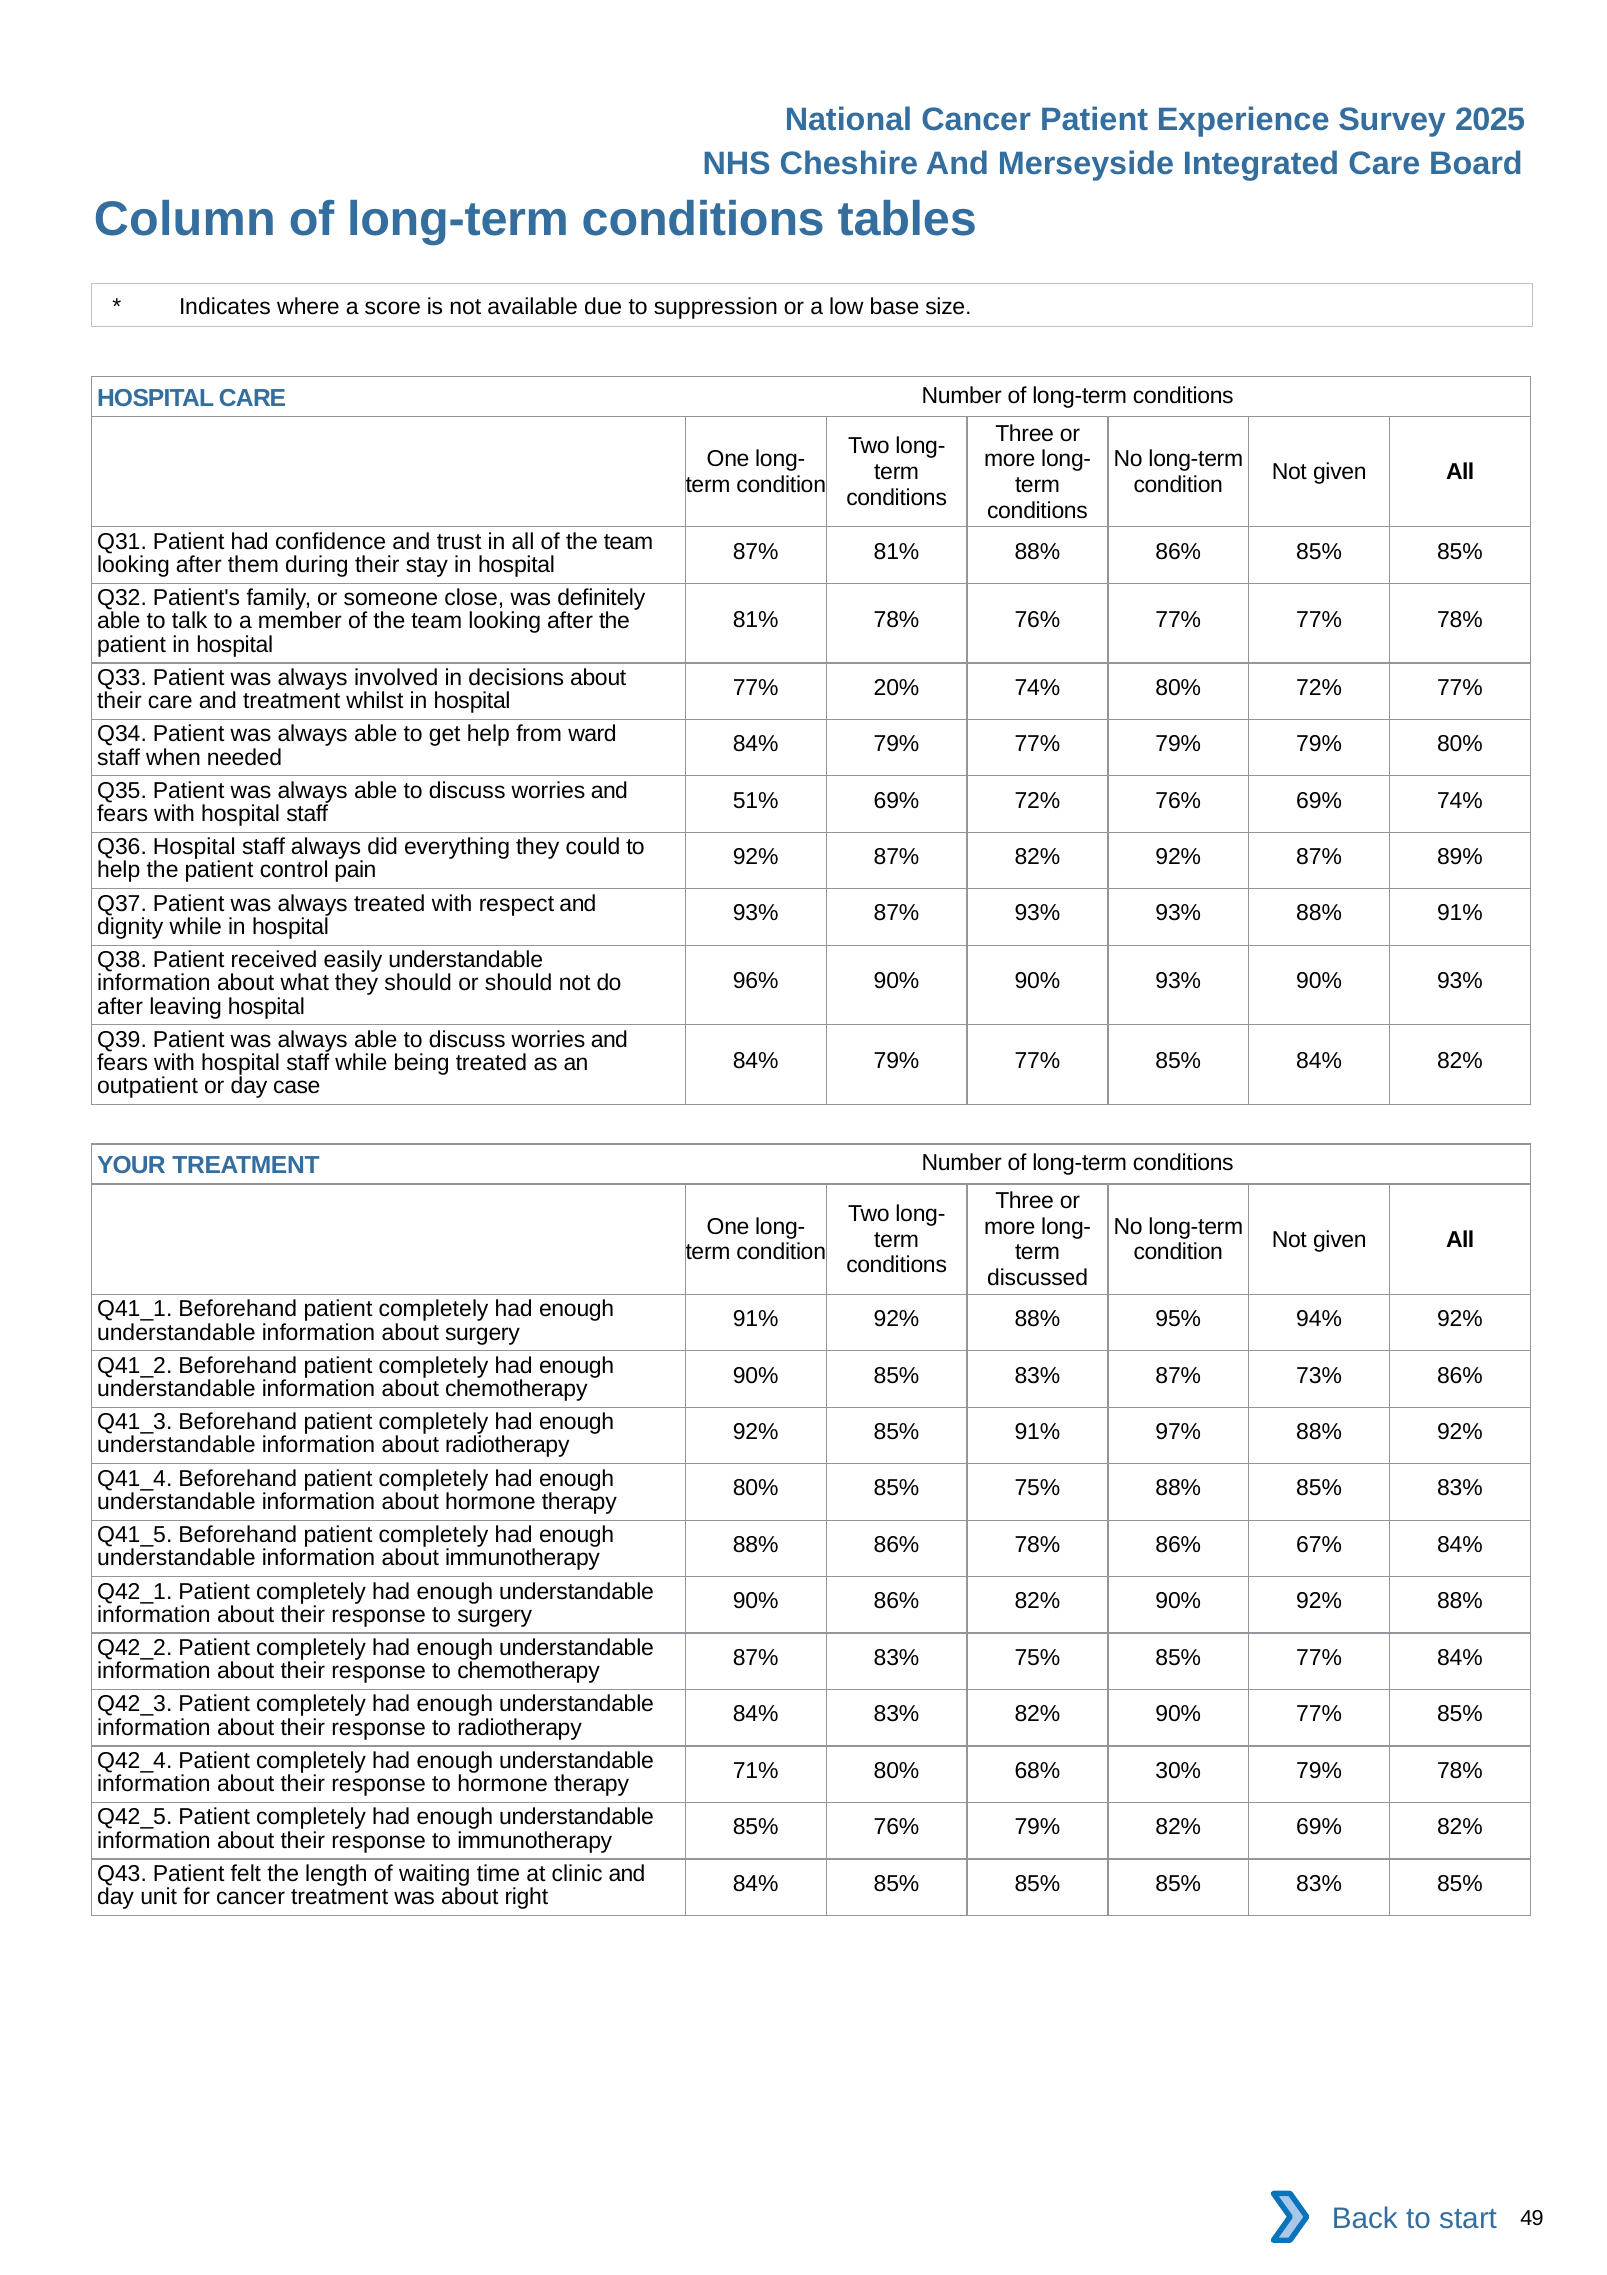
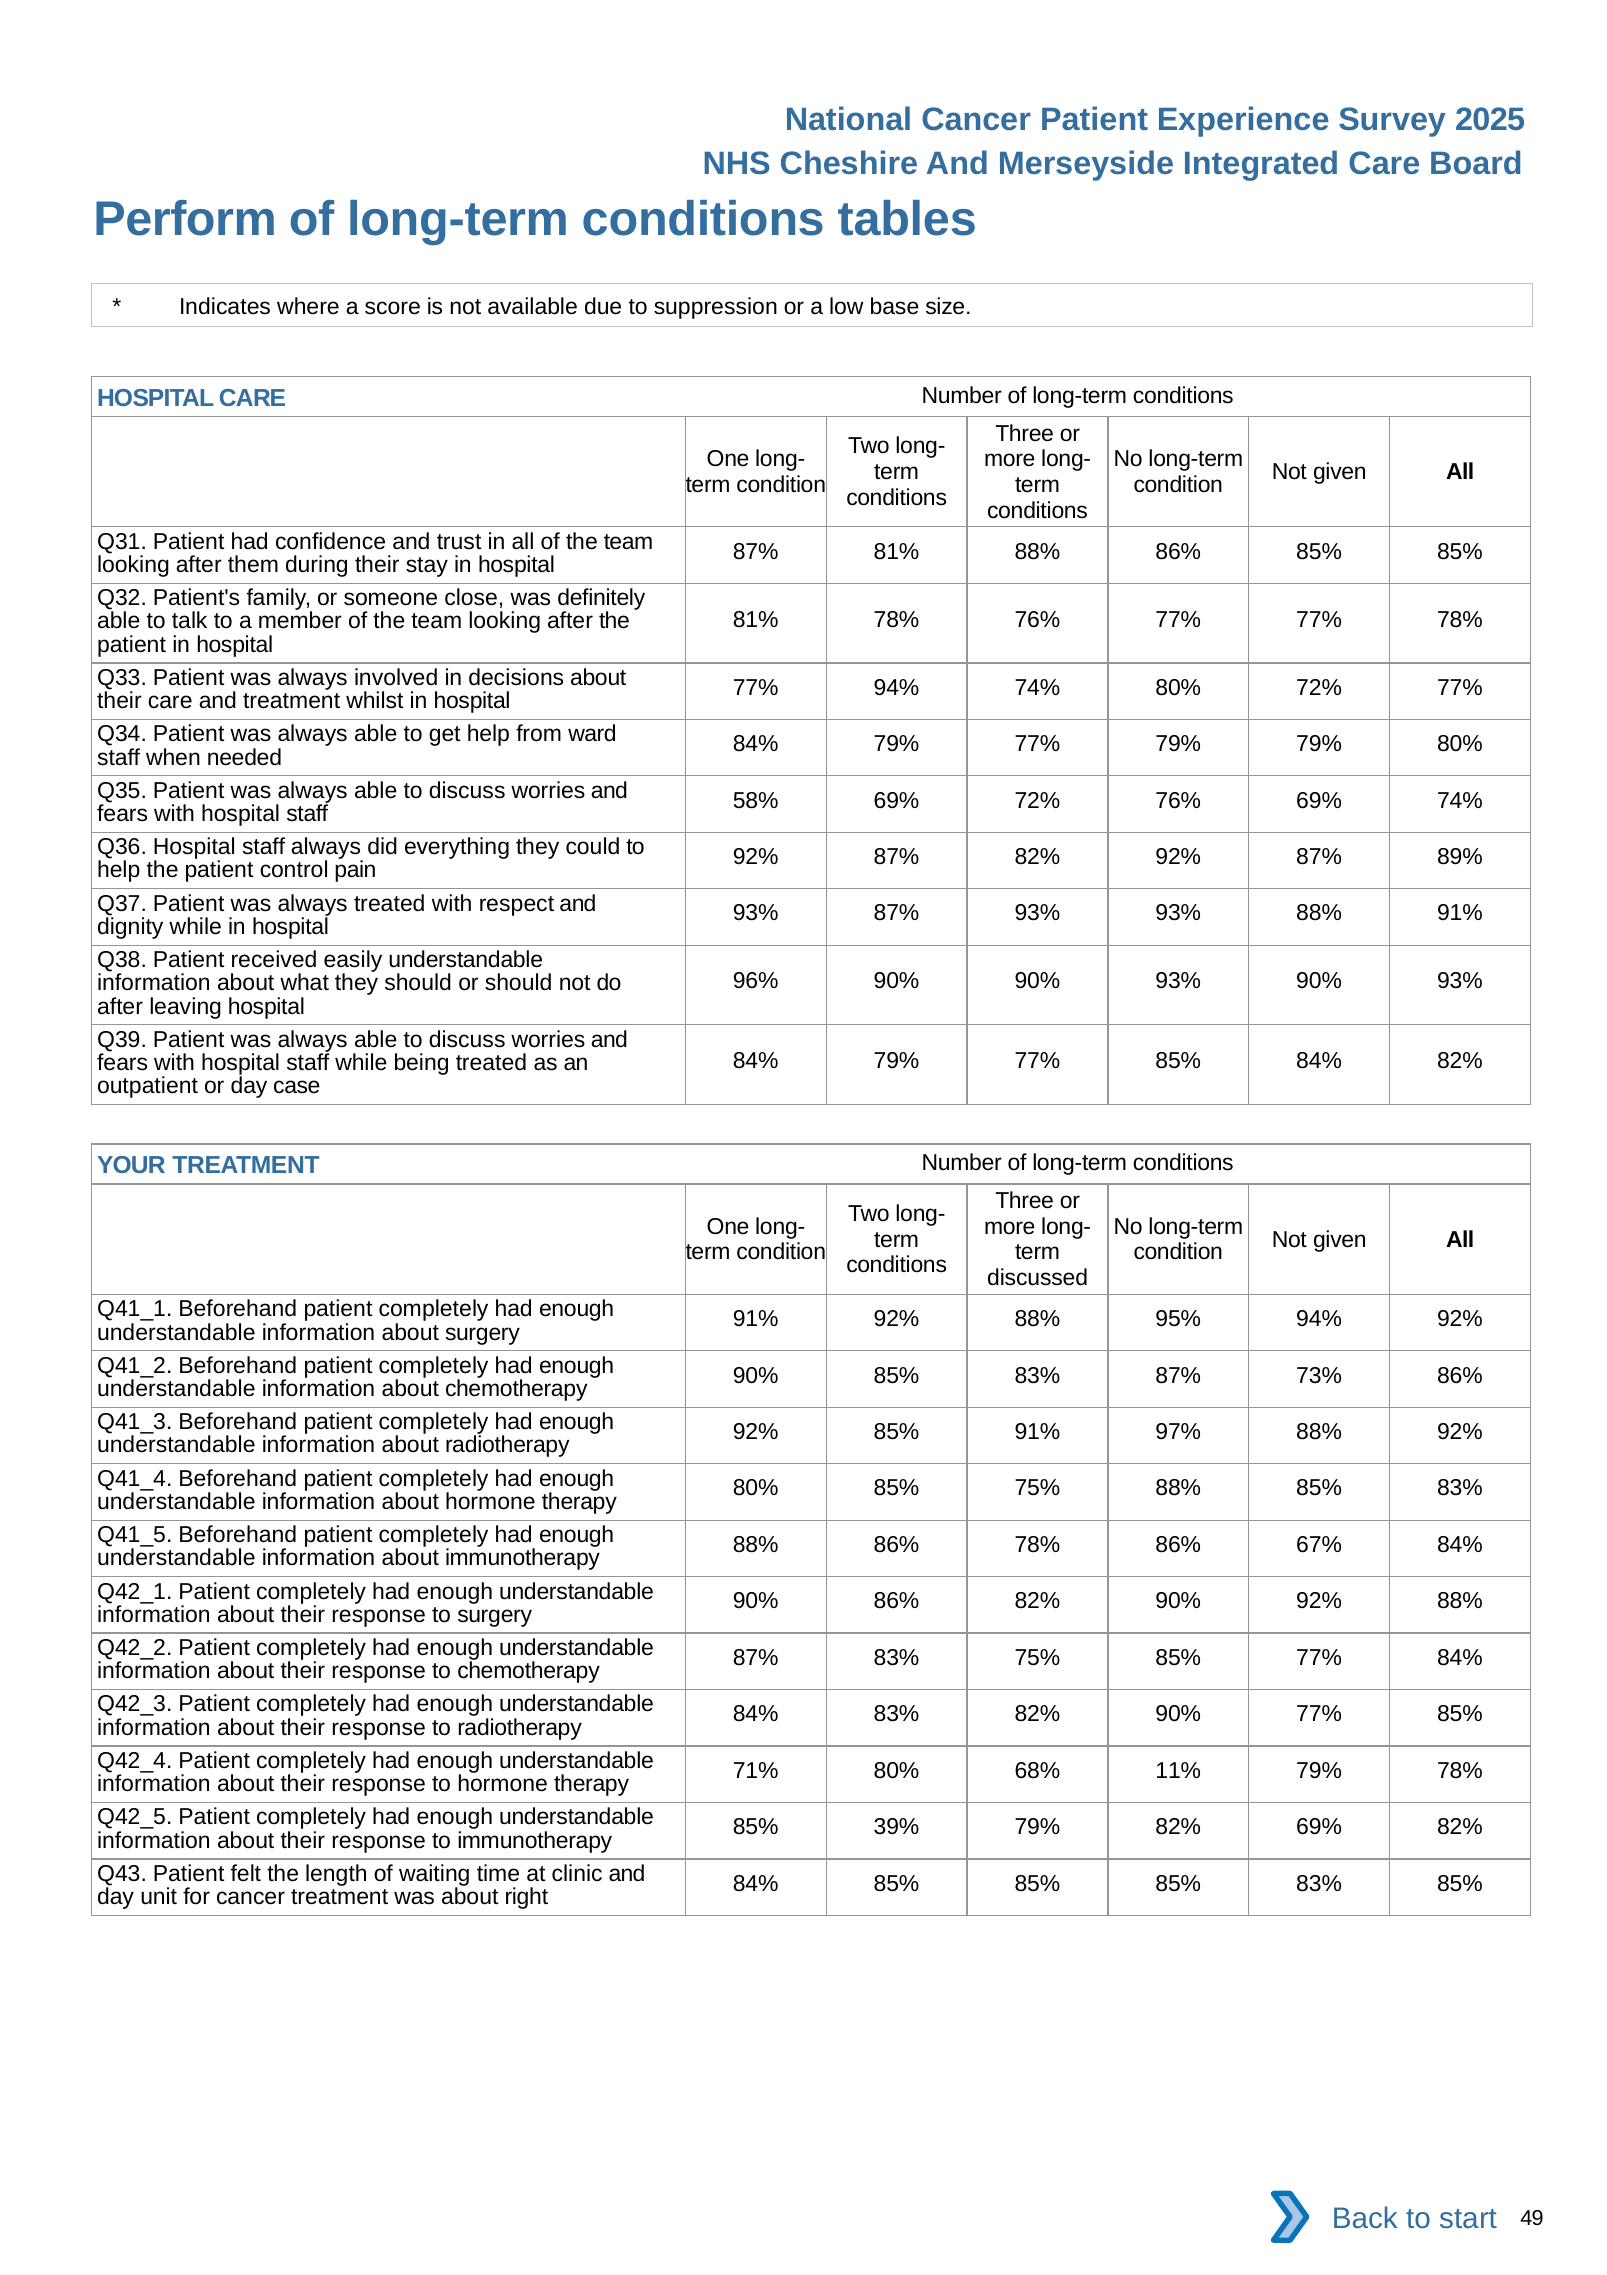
Column: Column -> Perform (185, 219)
77% 20%: 20% -> 94% (897, 687)
51%: 51% -> 58% (756, 800)
30%: 30% -> 11% (1178, 1770)
85% 76%: 76% -> 39% (897, 1826)
